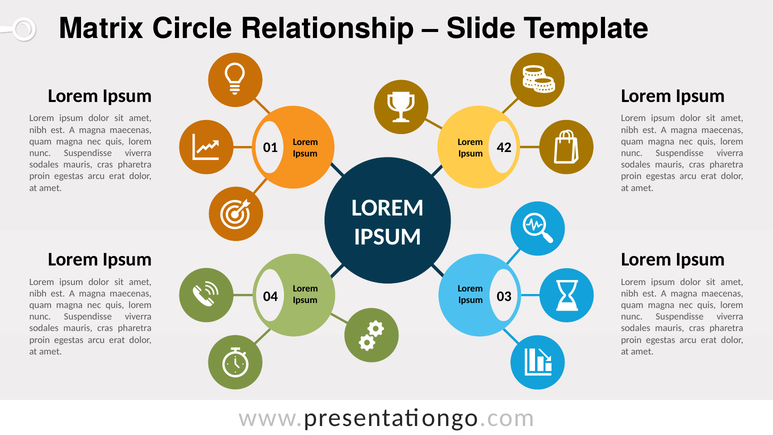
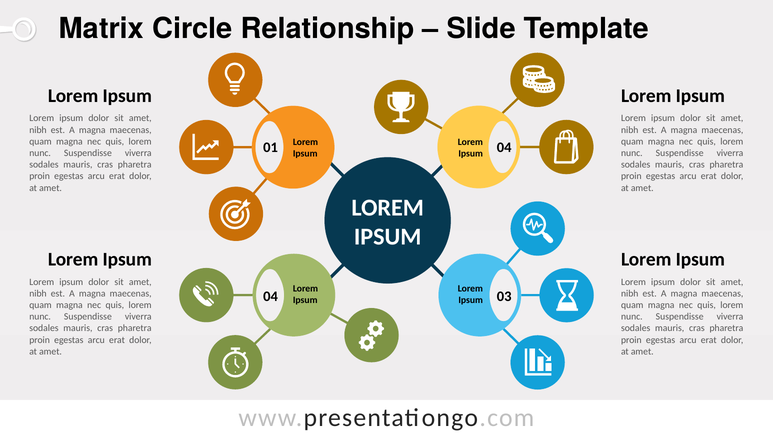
42: 42 -> 04 (504, 148)
